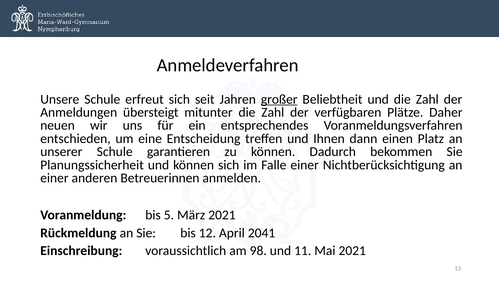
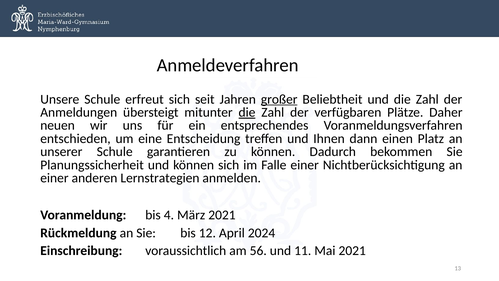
die underline: none -> present (247, 112)
Betreuerinnen: Betreuerinnen -> Lernstrategien (160, 178)
5: 5 -> 4 (169, 215)
2041: 2041 -> 2024 (262, 233)
98: 98 -> 56 (258, 251)
